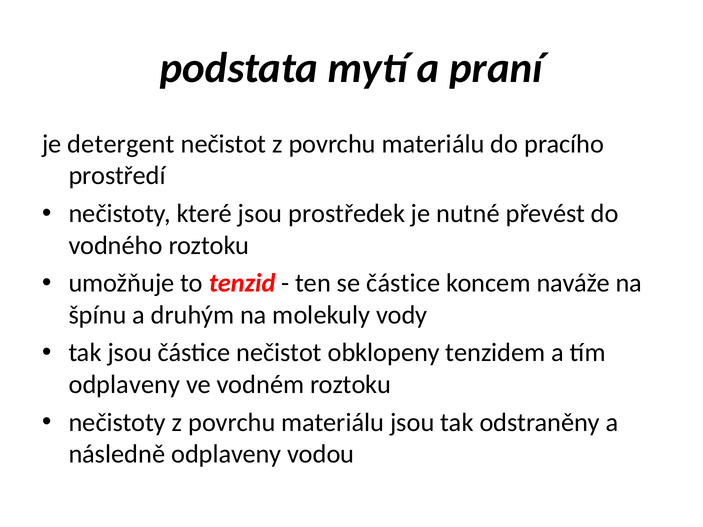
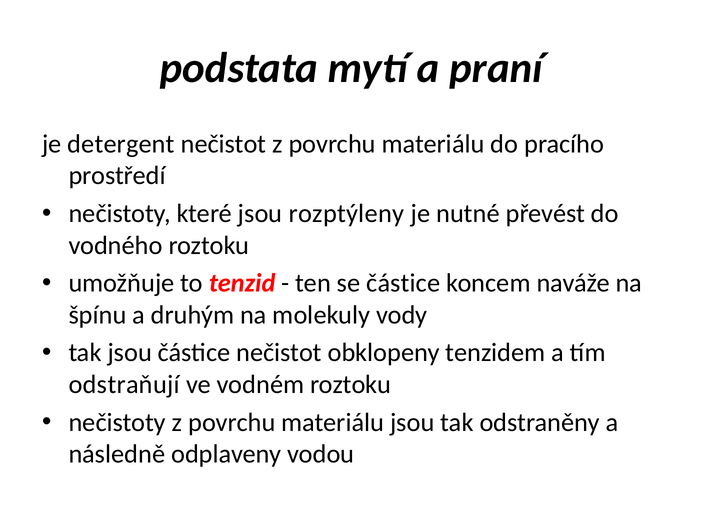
prostředek: prostředek -> rozptýleny (346, 214)
odplaveny: odplaveny -> odstraňují (124, 385)
